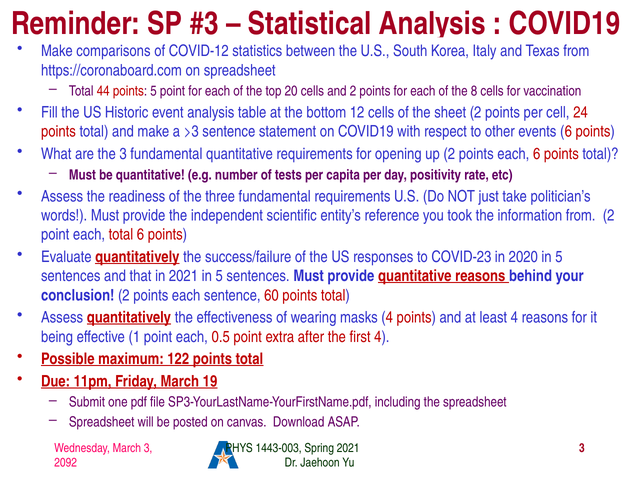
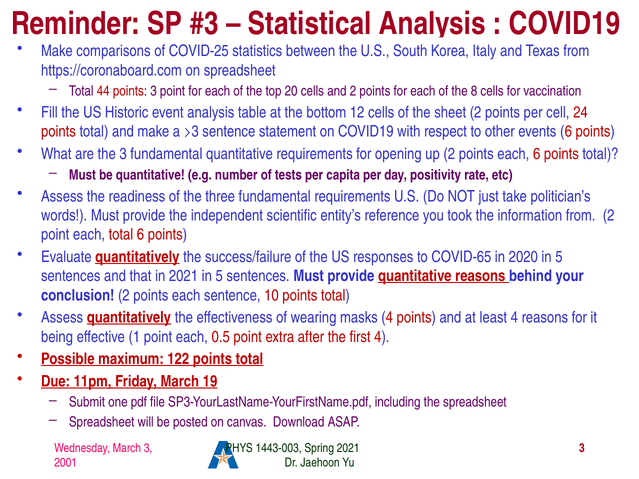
COVID-12: COVID-12 -> COVID-25 (199, 51)
points 5: 5 -> 3 (154, 91)
COVID-23: COVID-23 -> COVID-65 (461, 257)
60: 60 -> 10 (272, 295)
2092: 2092 -> 2001 (66, 463)
